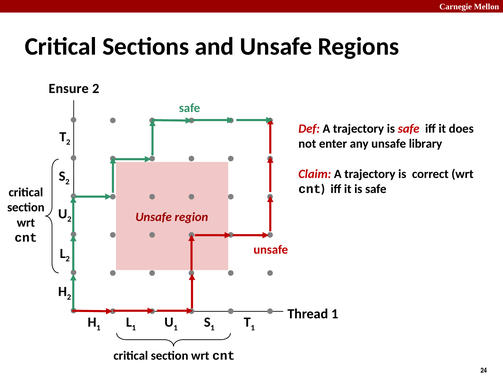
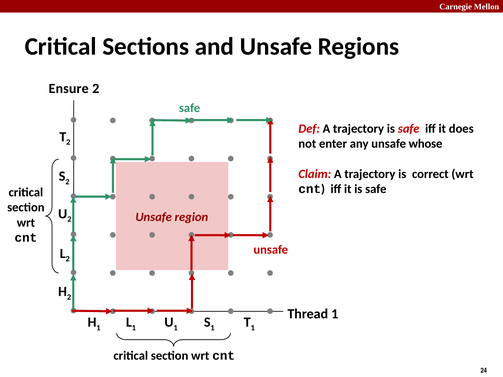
library: library -> whose (426, 144)
